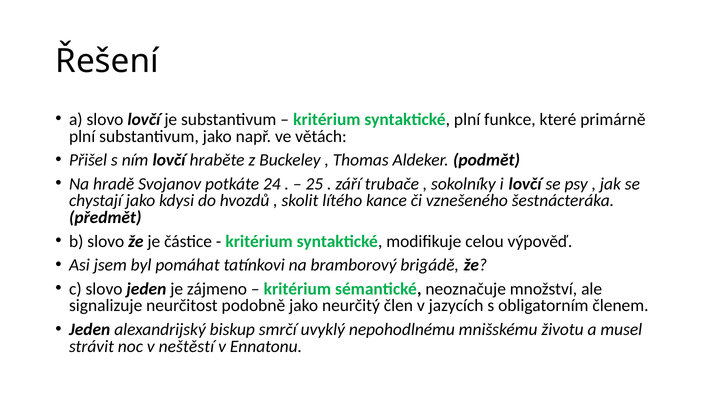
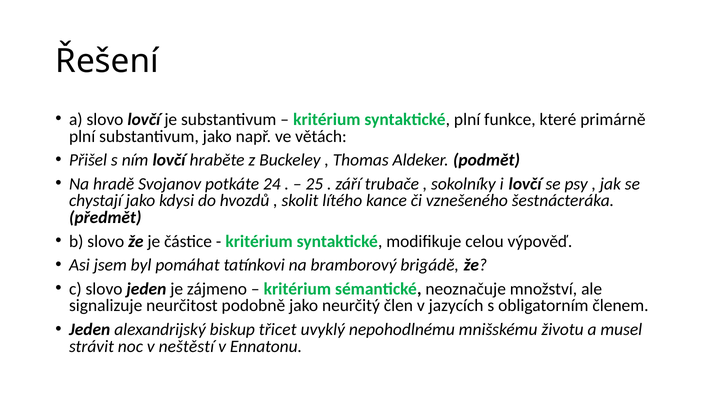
smrčí: smrčí -> třicet (278, 329)
